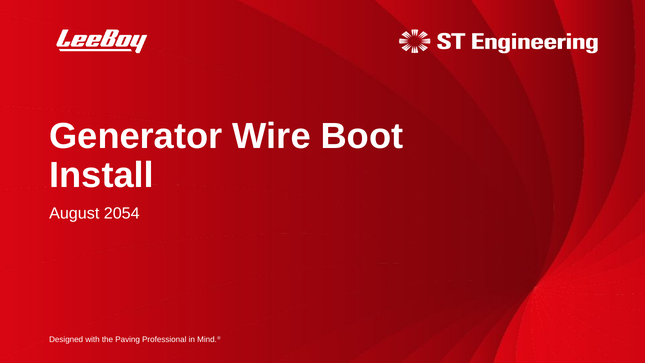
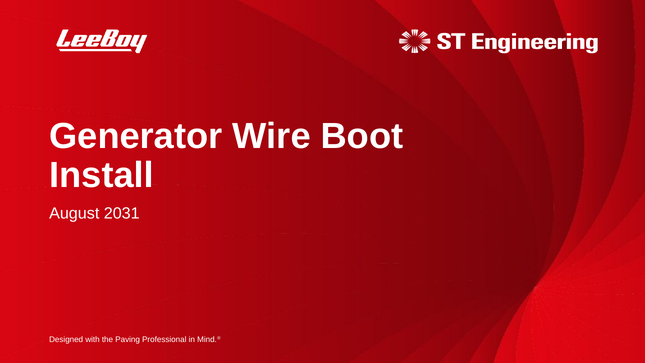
2054: 2054 -> 2031 (122, 213)
